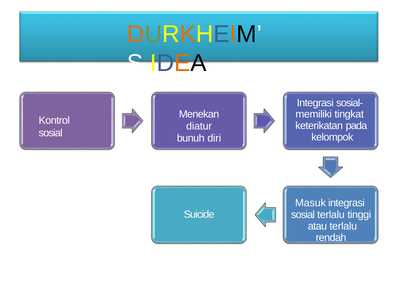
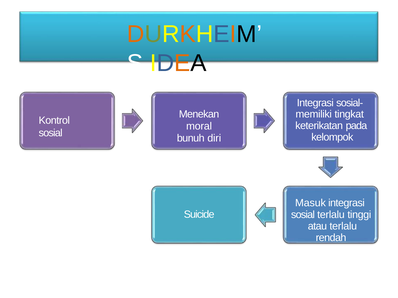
diatur: diatur -> moral (199, 126)
